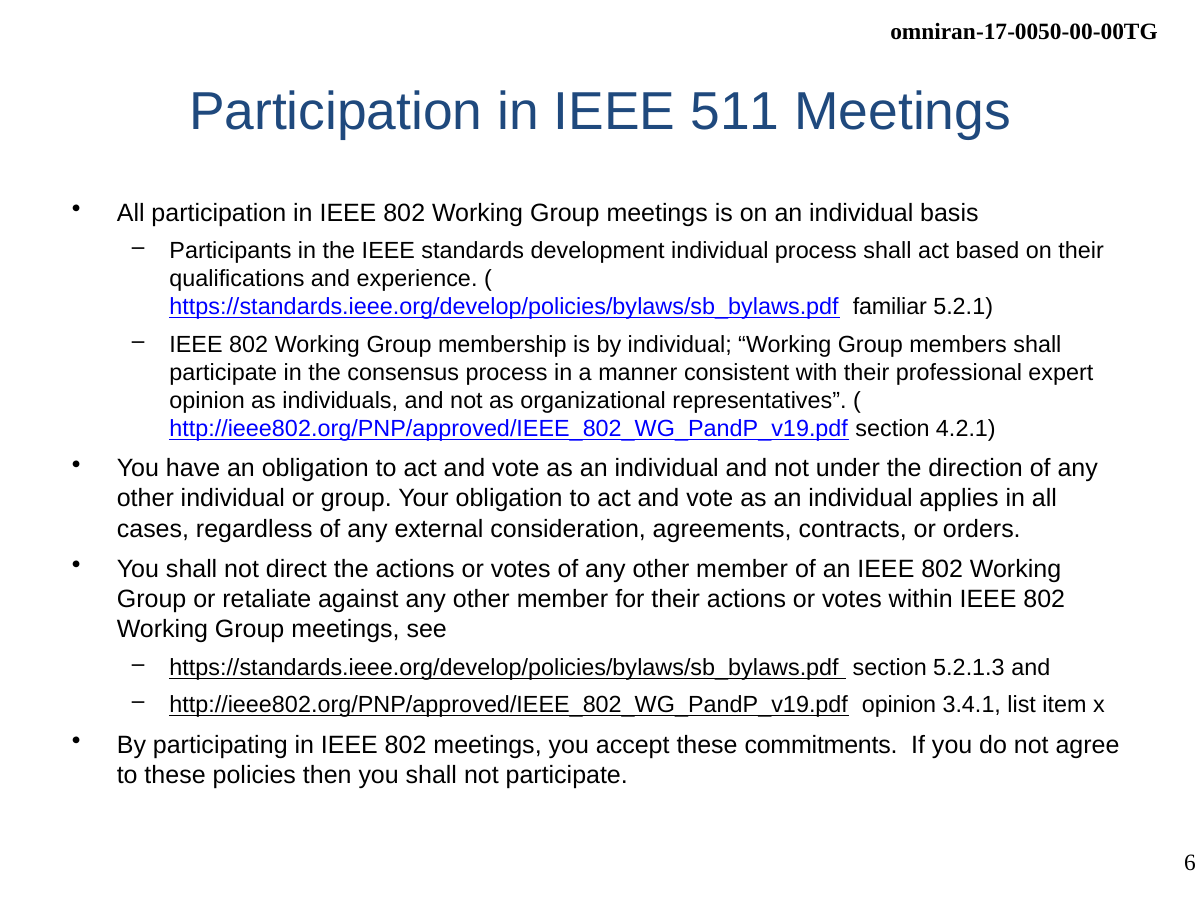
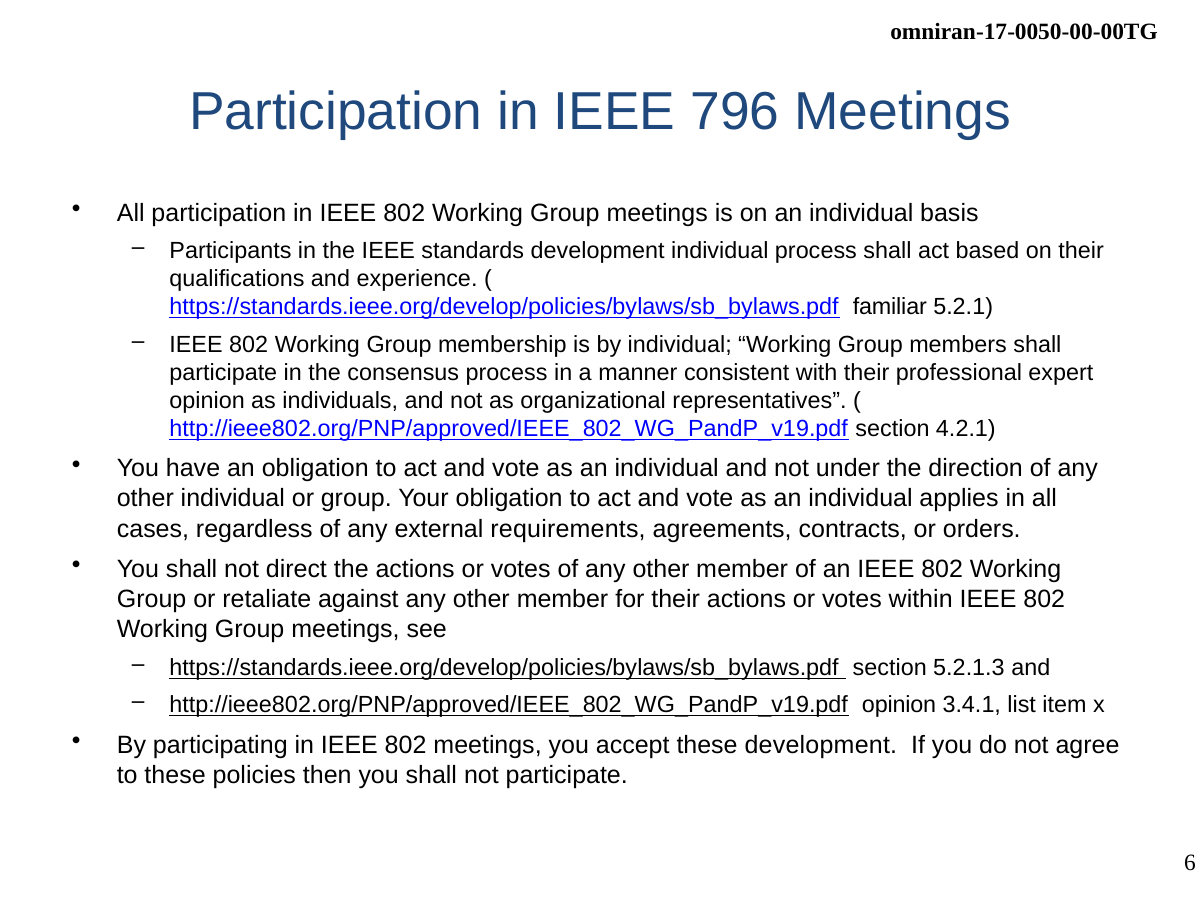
511: 511 -> 796 (735, 112)
consideration: consideration -> requirements (568, 529)
these commitments: commitments -> development (821, 745)
